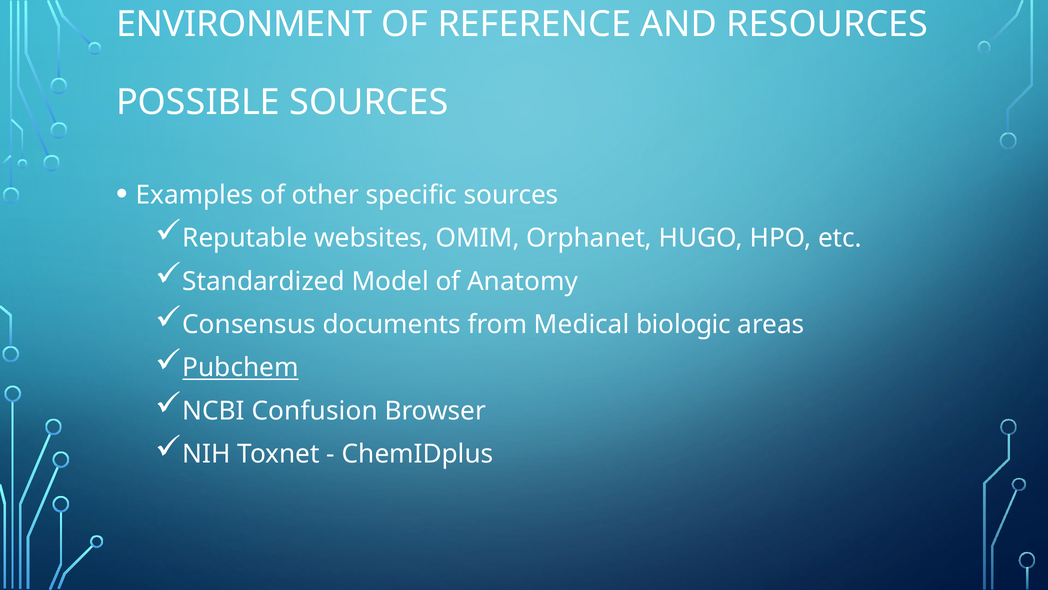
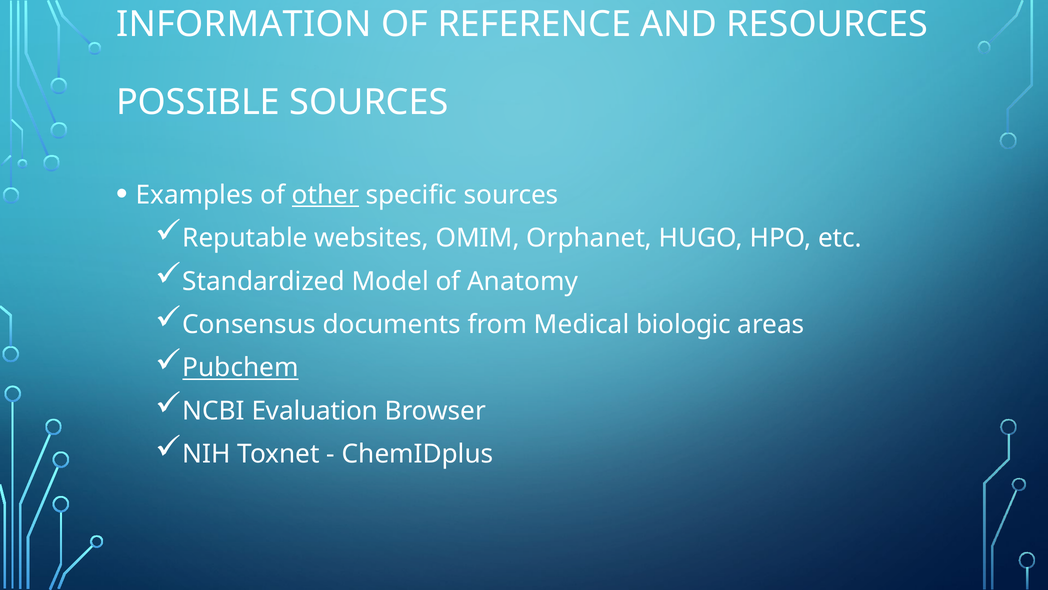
ENVIRONMENT: ENVIRONMENT -> INFORMATION (244, 24)
other underline: none -> present (325, 195)
Confusion: Confusion -> Evaluation (315, 411)
